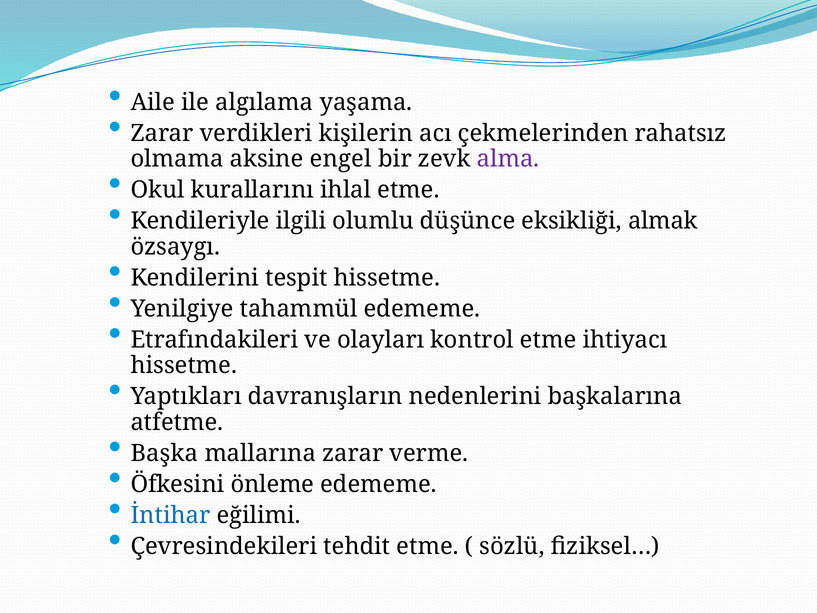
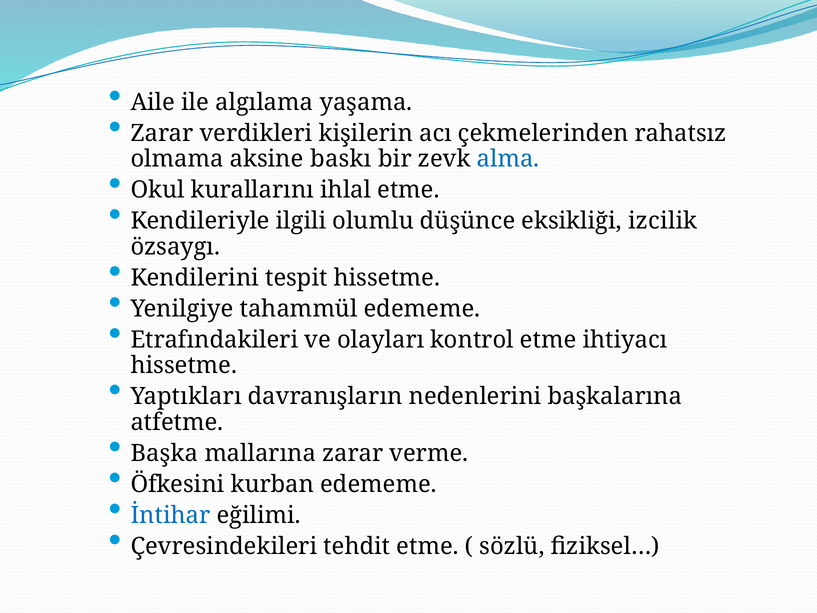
engel: engel -> baskı (341, 159)
alma colour: purple -> blue (508, 159)
almak: almak -> izcilik (663, 221)
önleme: önleme -> kurban (272, 484)
